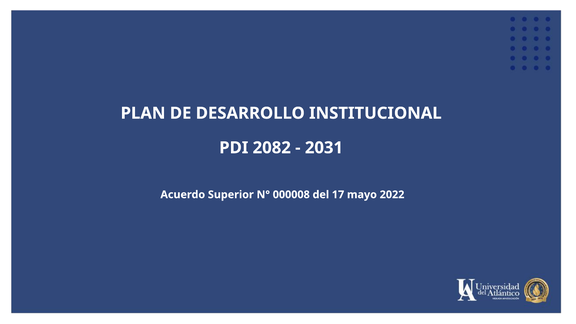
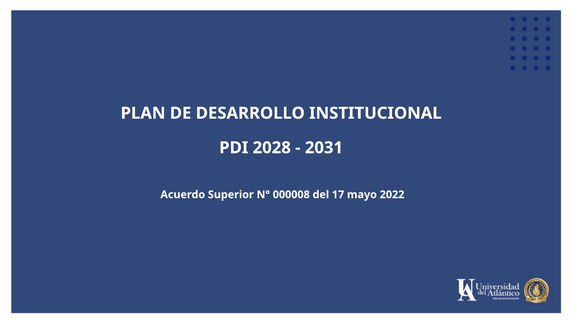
2082: 2082 -> 2028 (272, 148)
